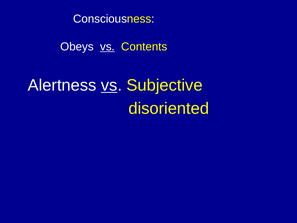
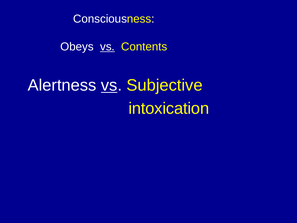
disoriented: disoriented -> intoxication (169, 108)
